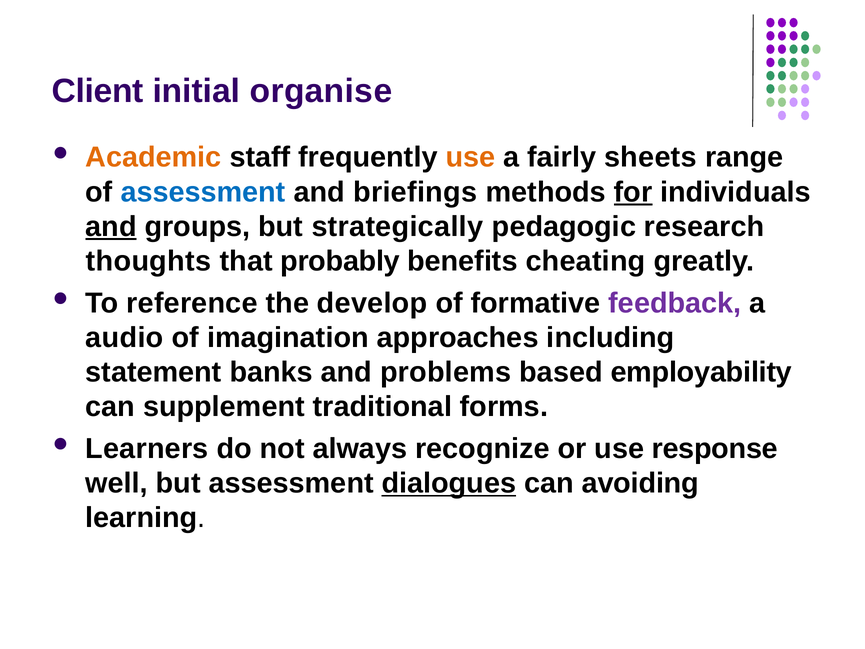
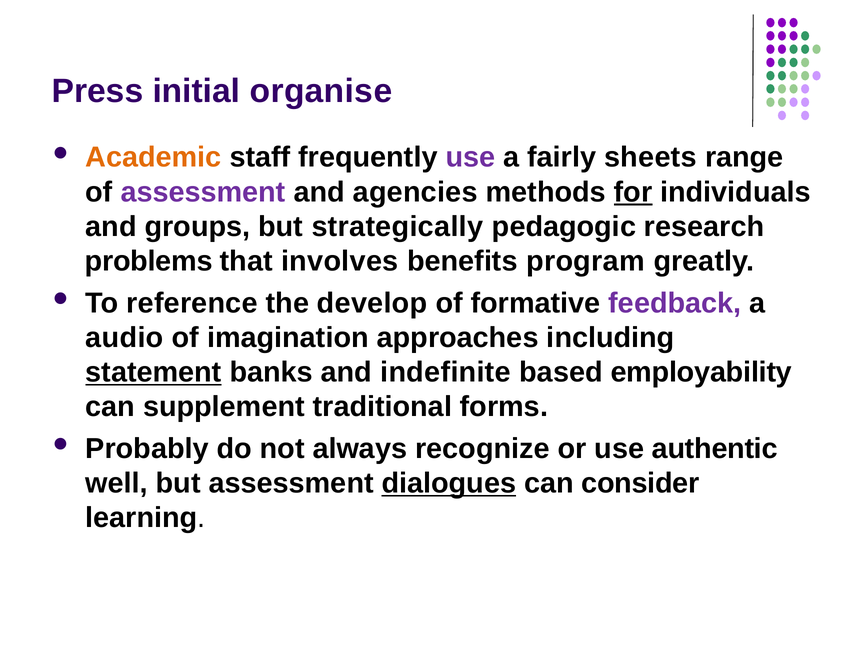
Client: Client -> Press (98, 91)
use colour: orange -> purple (470, 157)
assessment colour: blue -> purple (203, 192)
briefings: briefings -> agencies (415, 192)
and underline: present -> none (111, 227)
thoughts: thoughts -> problems (149, 261)
probably: probably -> involves (340, 261)
cheating: cheating -> program (586, 261)
statement underline: none -> present (153, 372)
problems: problems -> indefinite (446, 372)
Learners: Learners -> Probably (147, 449)
response: response -> authentic (715, 449)
avoiding: avoiding -> consider (640, 483)
